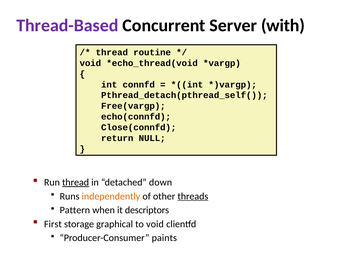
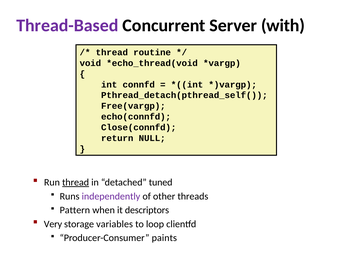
down: down -> tuned (161, 183)
independently colour: orange -> purple (111, 197)
threads underline: present -> none (193, 197)
First: First -> Very (53, 224)
graphical: graphical -> variables (115, 224)
to void: void -> loop (155, 224)
